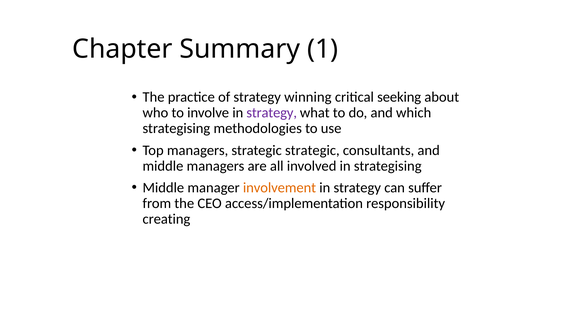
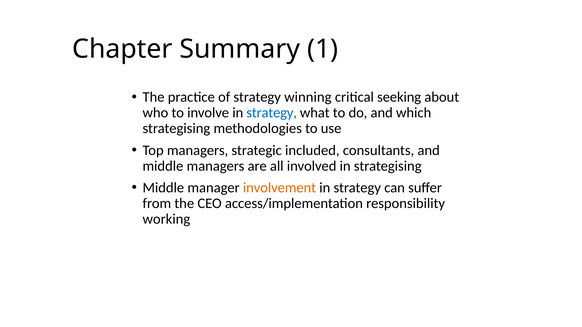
strategy colour: purple -> blue (272, 113)
strategic strategic: strategic -> included (312, 150)
creating: creating -> working (166, 219)
